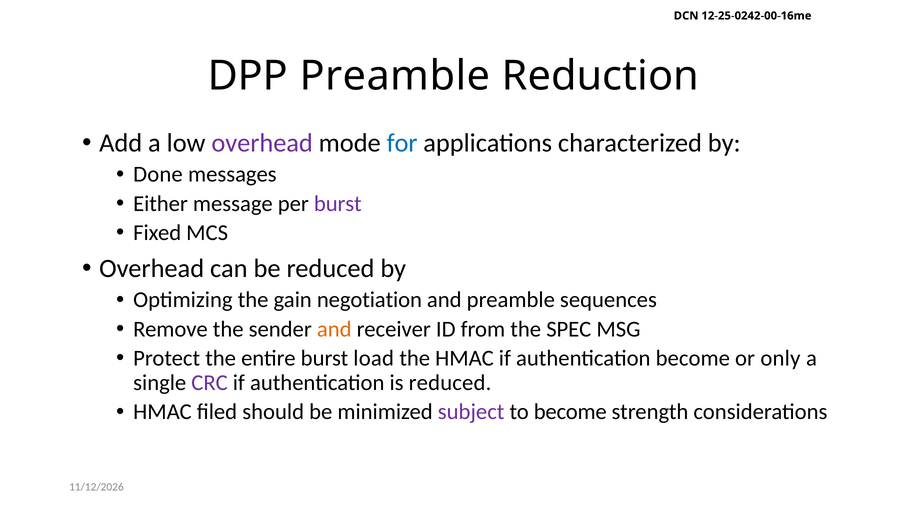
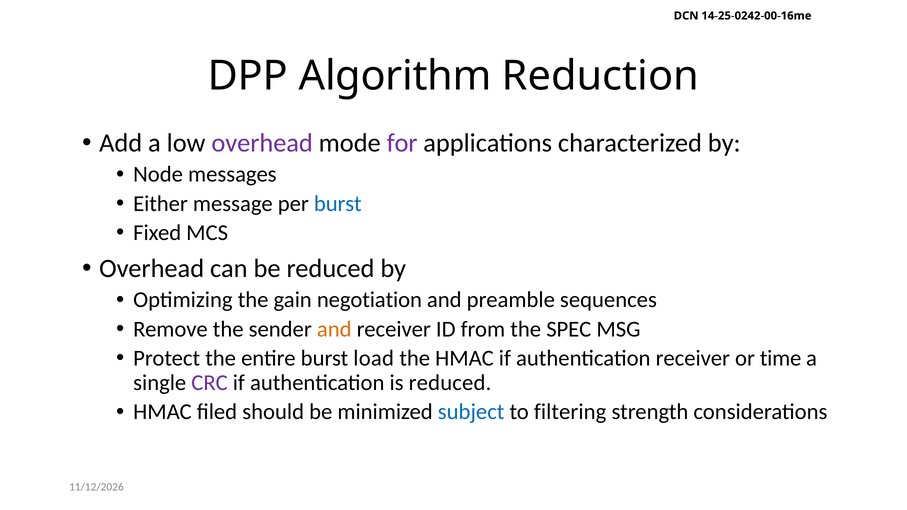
12-25-0242-00-16me: 12-25-0242-00-16me -> 14-25-0242-00-16me (756, 16)
DPP Preamble: Preamble -> Algorithm (395, 76)
for colour: blue -> purple (402, 143)
Done: Done -> Node (158, 175)
burst colour: purple -> blue (338, 204)
authentication become: become -> receiver (693, 358)
only: only -> time (781, 358)
subject colour: purple -> blue (471, 412)
to become: become -> filtering (570, 412)
